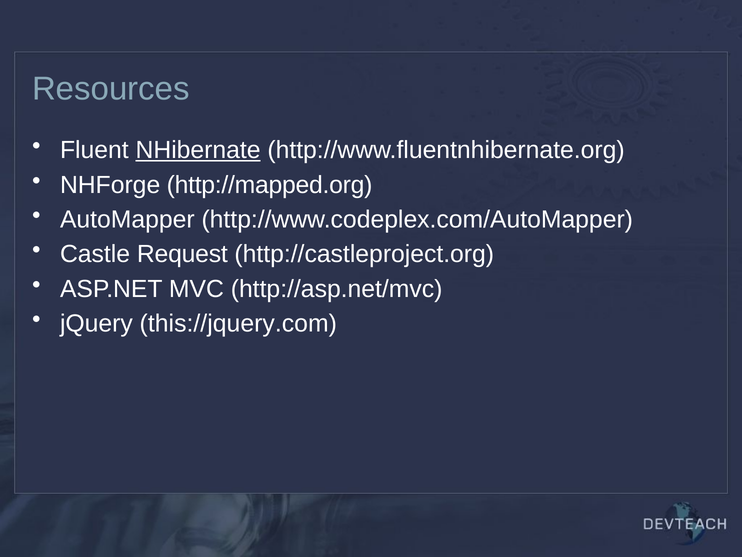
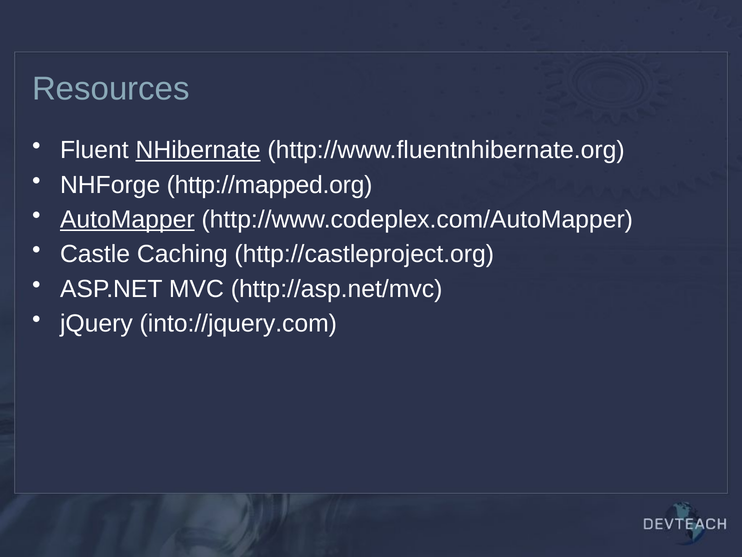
AutoMapper underline: none -> present (127, 219)
Request: Request -> Caching (182, 254)
this://jquery.com: this://jquery.com -> into://jquery.com (238, 323)
